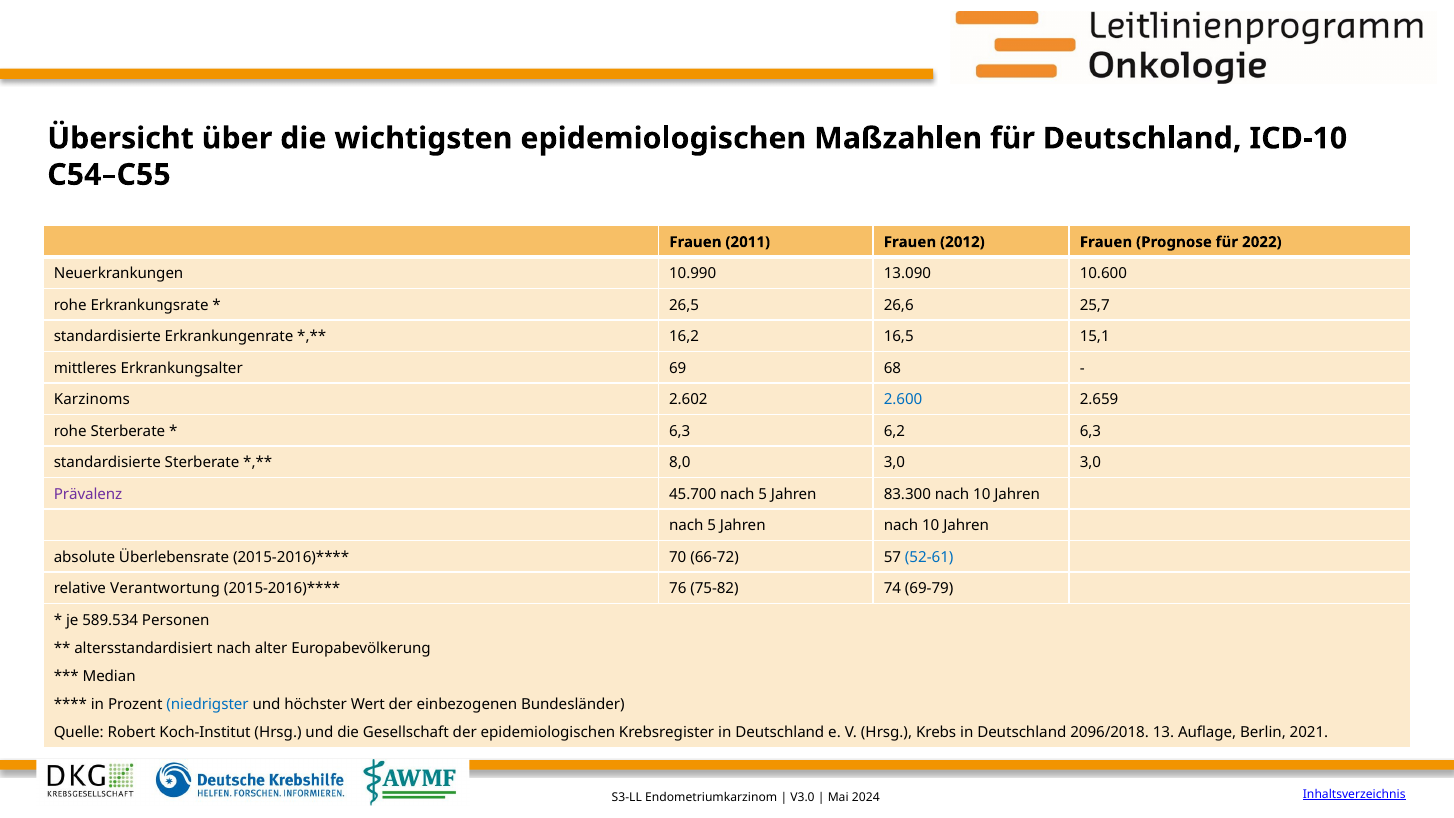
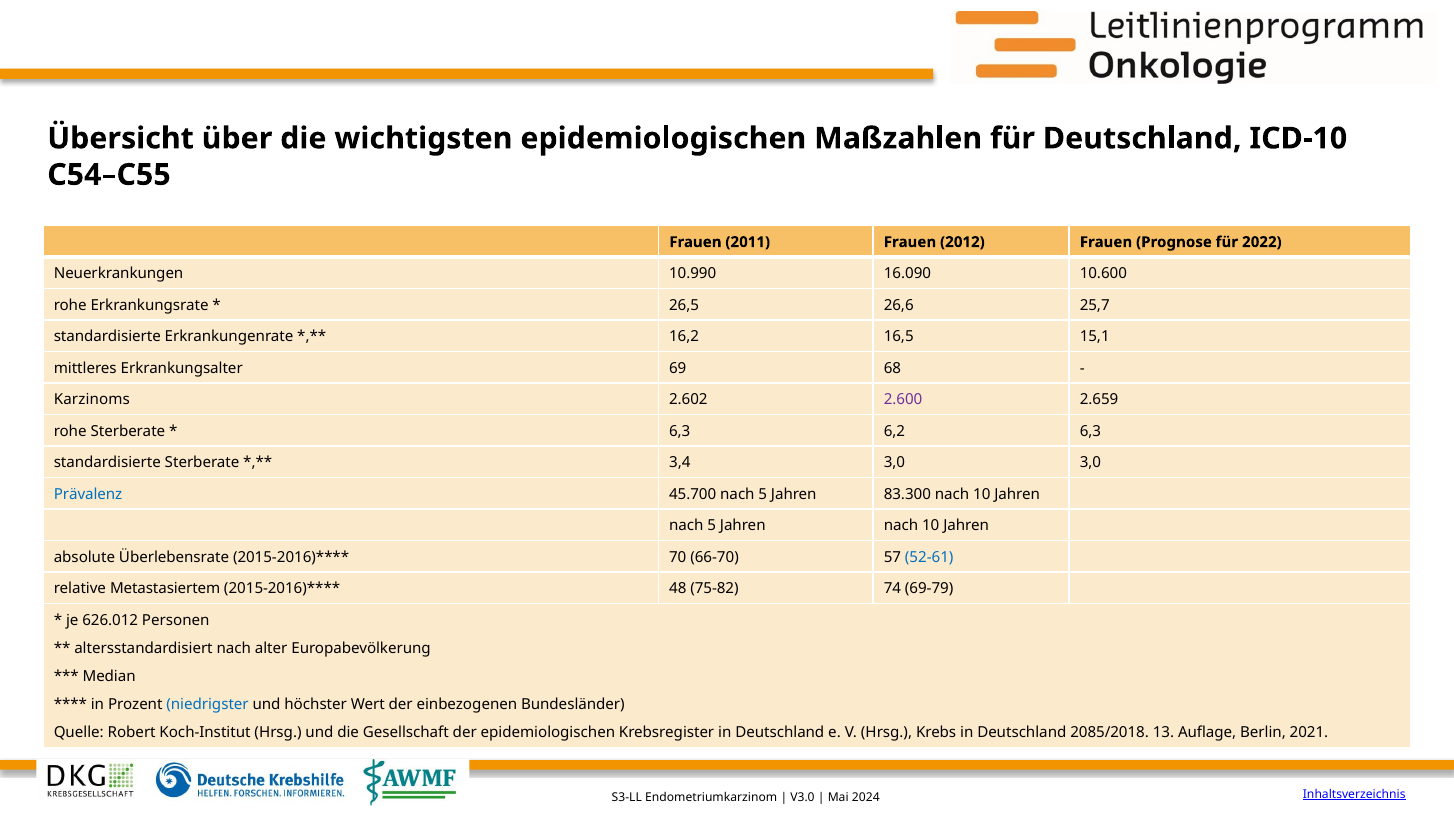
13.090: 13.090 -> 16.090 (907, 274)
2.600 colour: blue -> purple (903, 400)
8,0: 8,0 -> 3,4 (680, 463)
Prävalenz colour: purple -> blue (88, 494)
66-72: 66-72 -> 66-70 (715, 557)
Verantwortung: Verantwortung -> Metastasiertem (165, 589)
76: 76 -> 48 (678, 589)
589.534: 589.534 -> 626.012 (110, 620)
2096/2018: 2096/2018 -> 2085/2018 (1110, 733)
